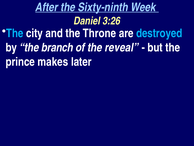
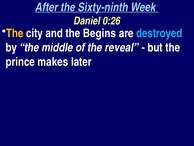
3:26: 3:26 -> 0:26 (111, 21)
The colour: light blue -> yellow (15, 33)
Throne: Throne -> Begins (99, 33)
branch: branch -> middle (57, 47)
